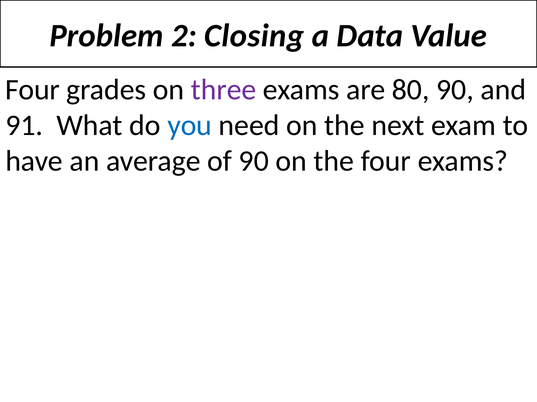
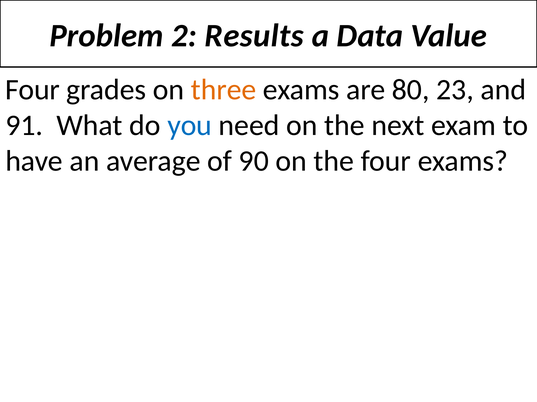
Closing: Closing -> Results (254, 36)
three colour: purple -> orange (224, 90)
80 90: 90 -> 23 (455, 90)
